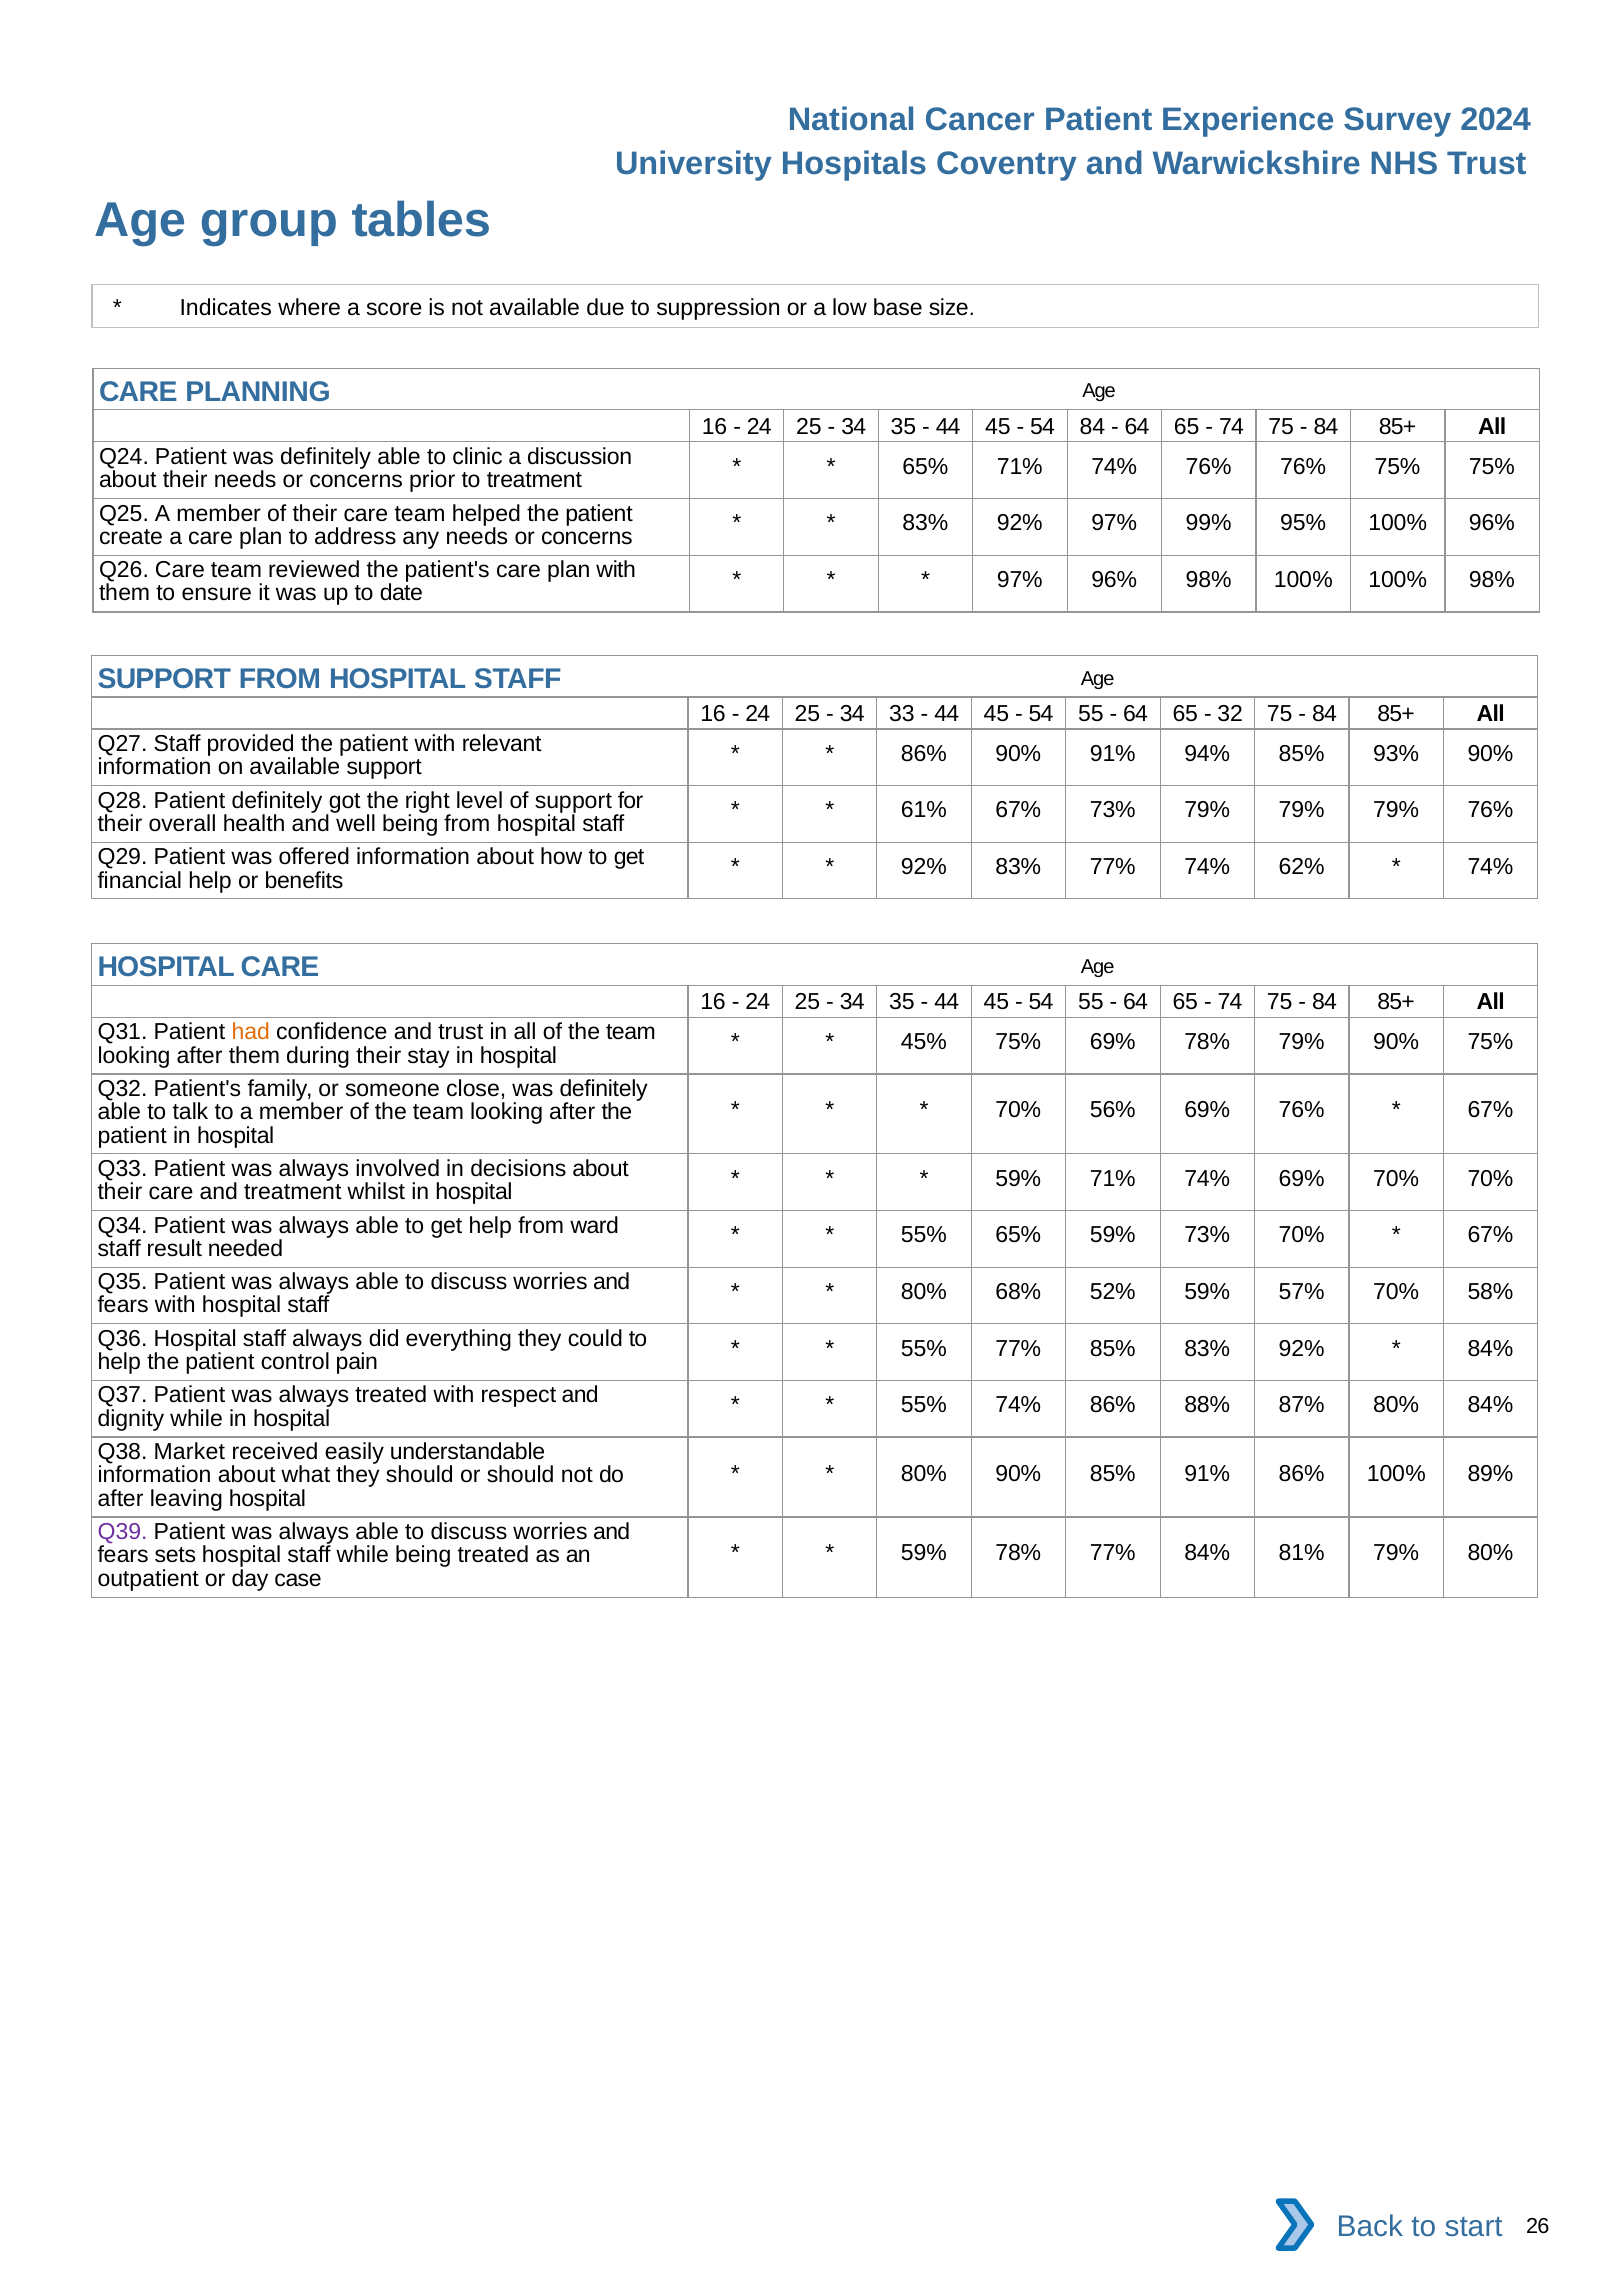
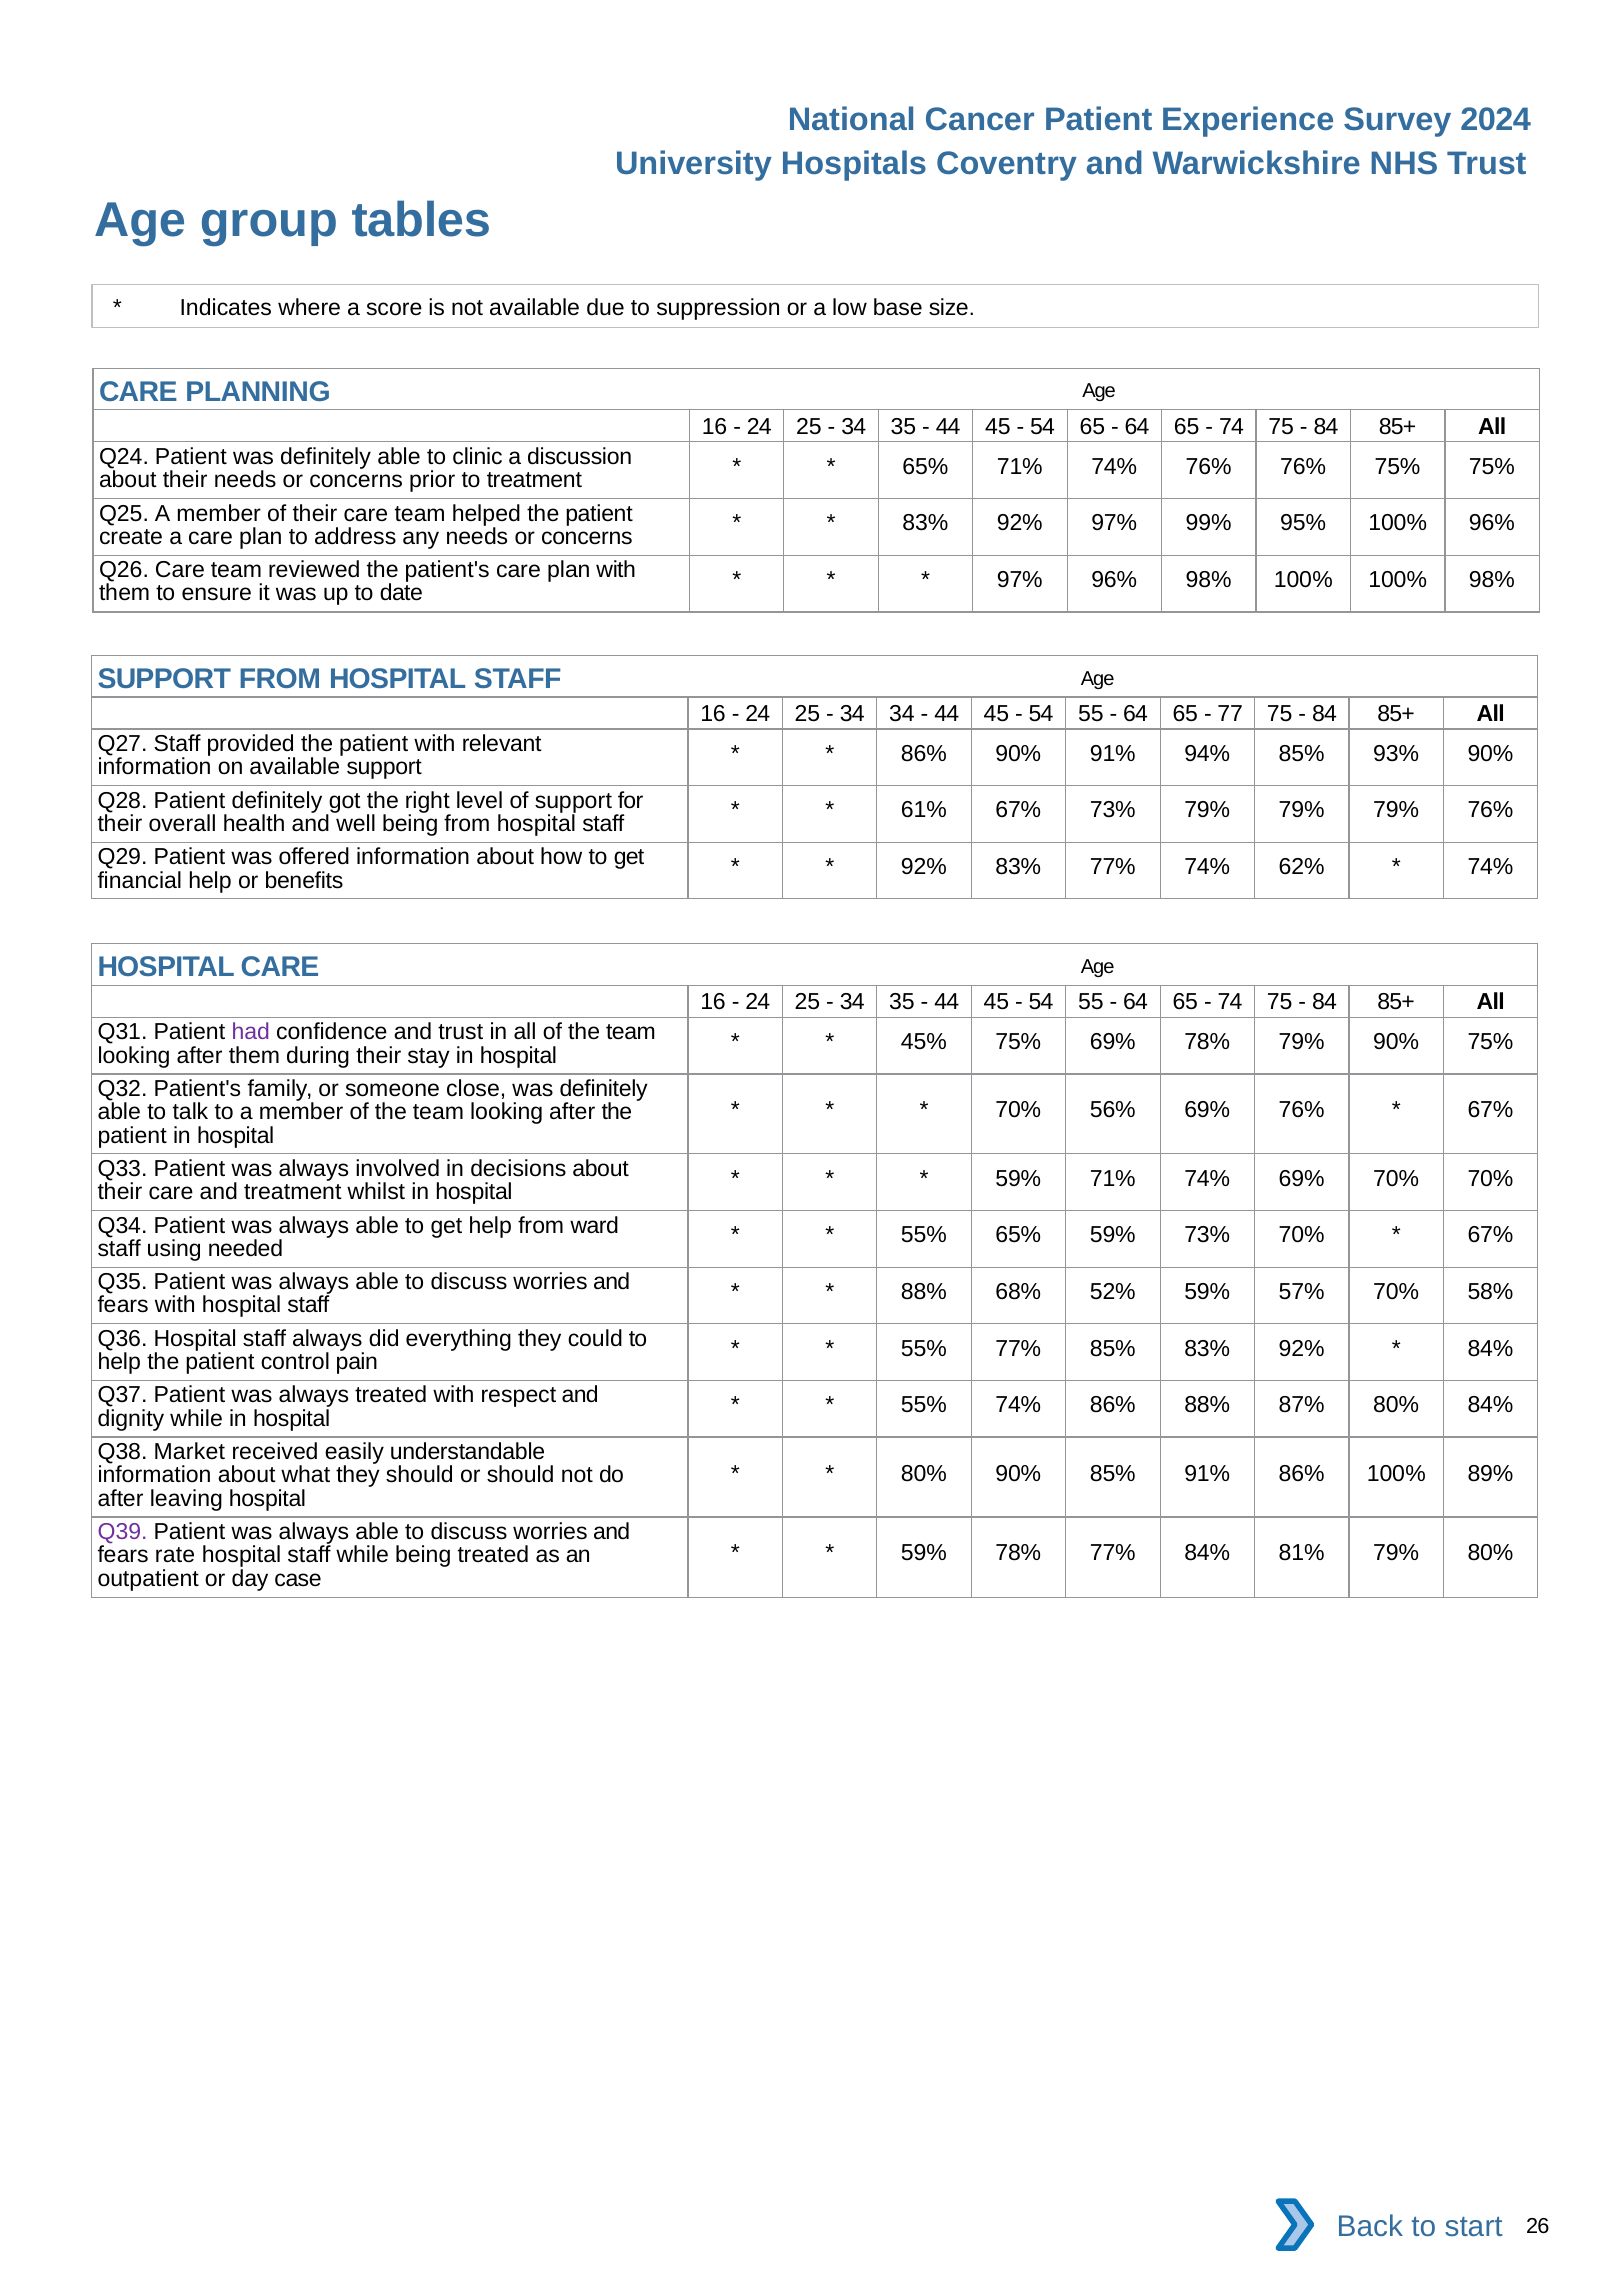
54 84: 84 -> 65 (1092, 427)
34 33: 33 -> 34 (902, 714)
32: 32 -> 77 (1230, 714)
had colour: orange -> purple (251, 1032)
result: result -> using (174, 1249)
80%: 80% -> 88% (924, 1292)
sets: sets -> rate (175, 1555)
